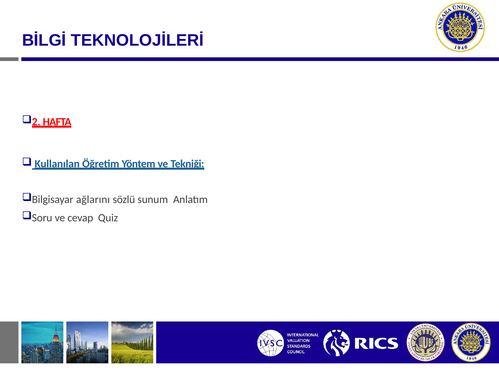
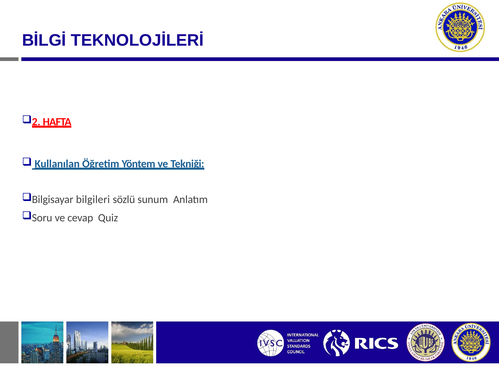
ağlarını: ağlarını -> bilgileri (93, 199)
